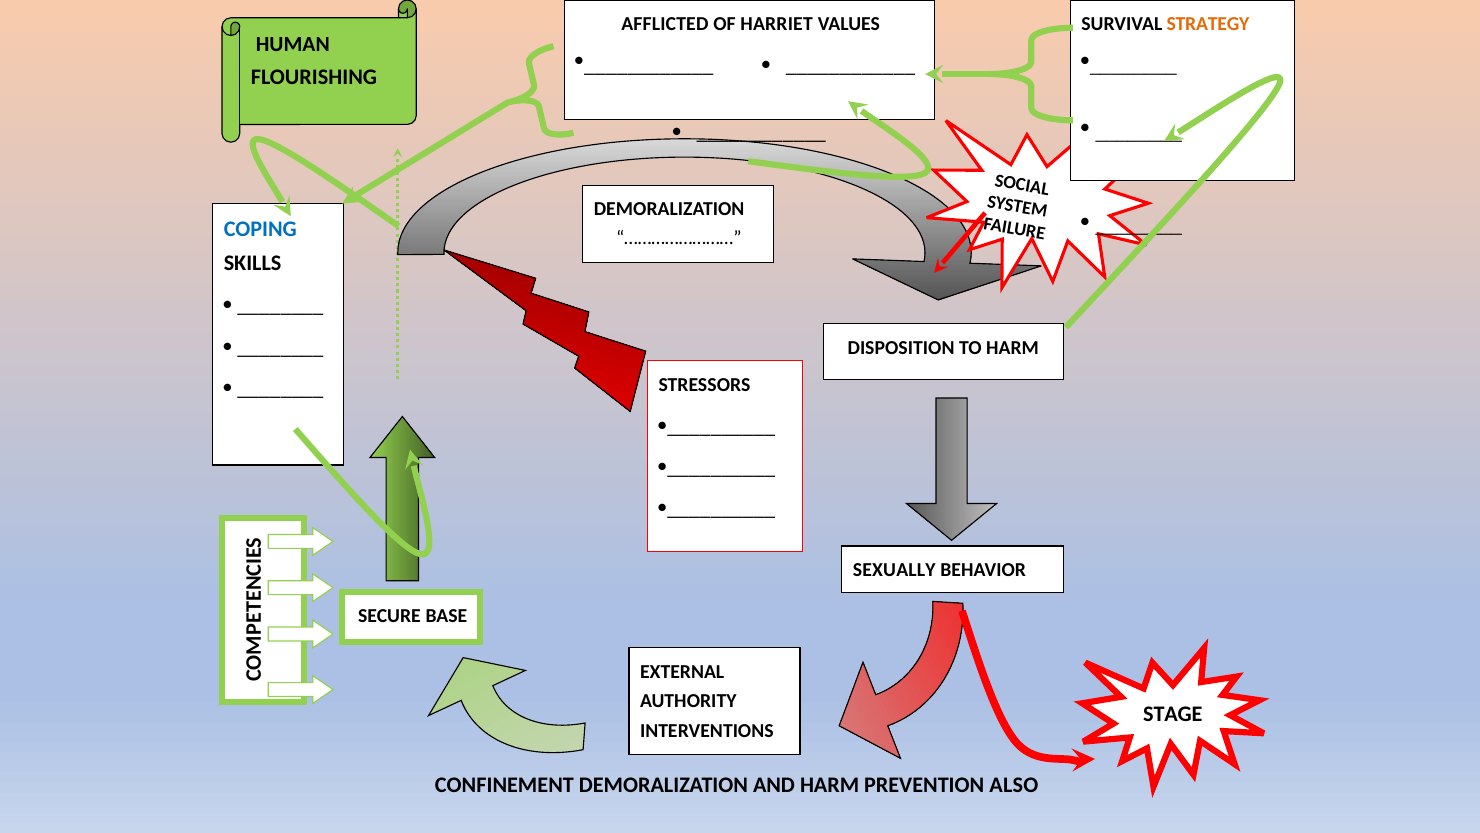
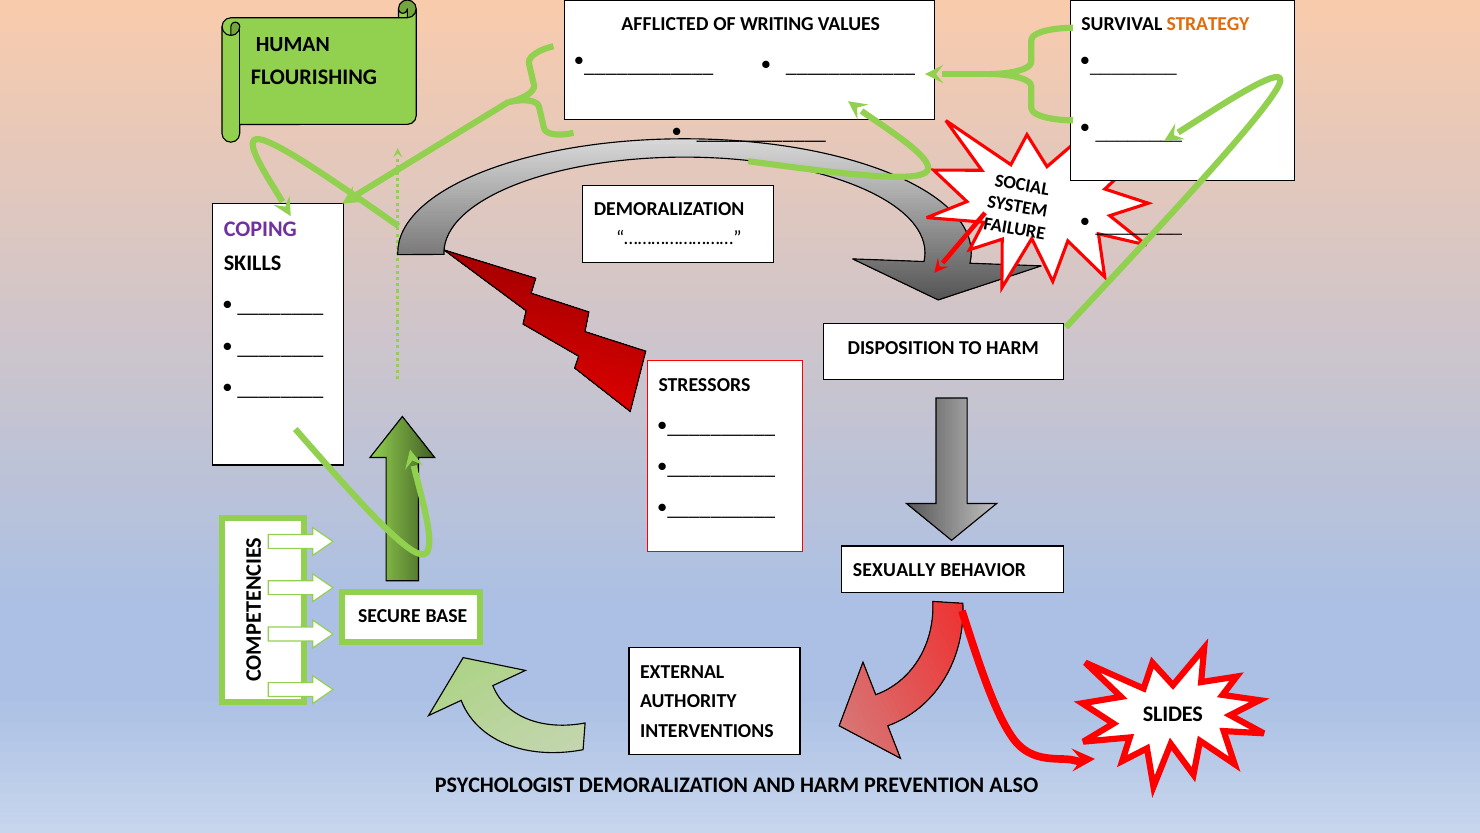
HARRIET: HARRIET -> WRITING (777, 24)
COPING colour: blue -> purple (260, 229)
STAGE: STAGE -> SLIDES (1173, 714)
CONFINEMENT: CONFINEMENT -> PSYCHOLOGIST (504, 784)
